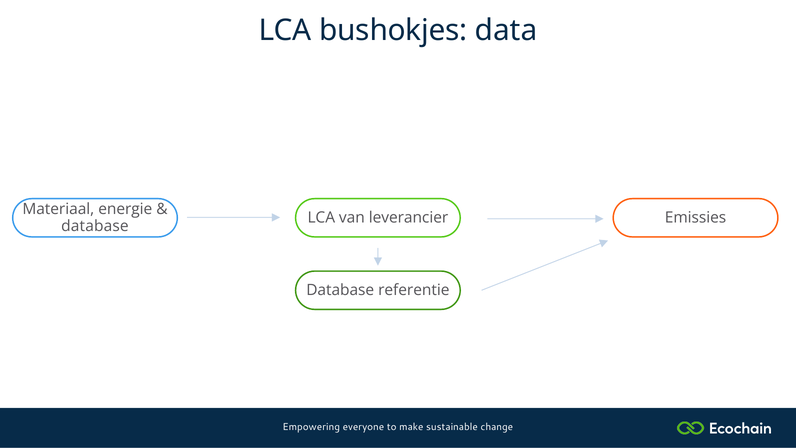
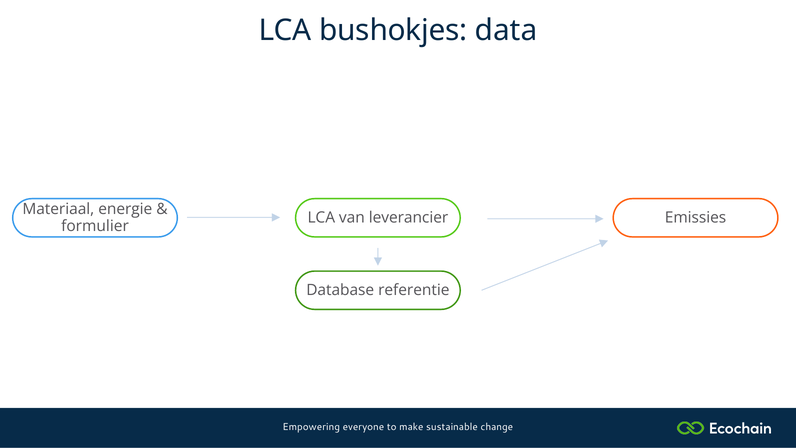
database: database -> formulier (95, 226)
